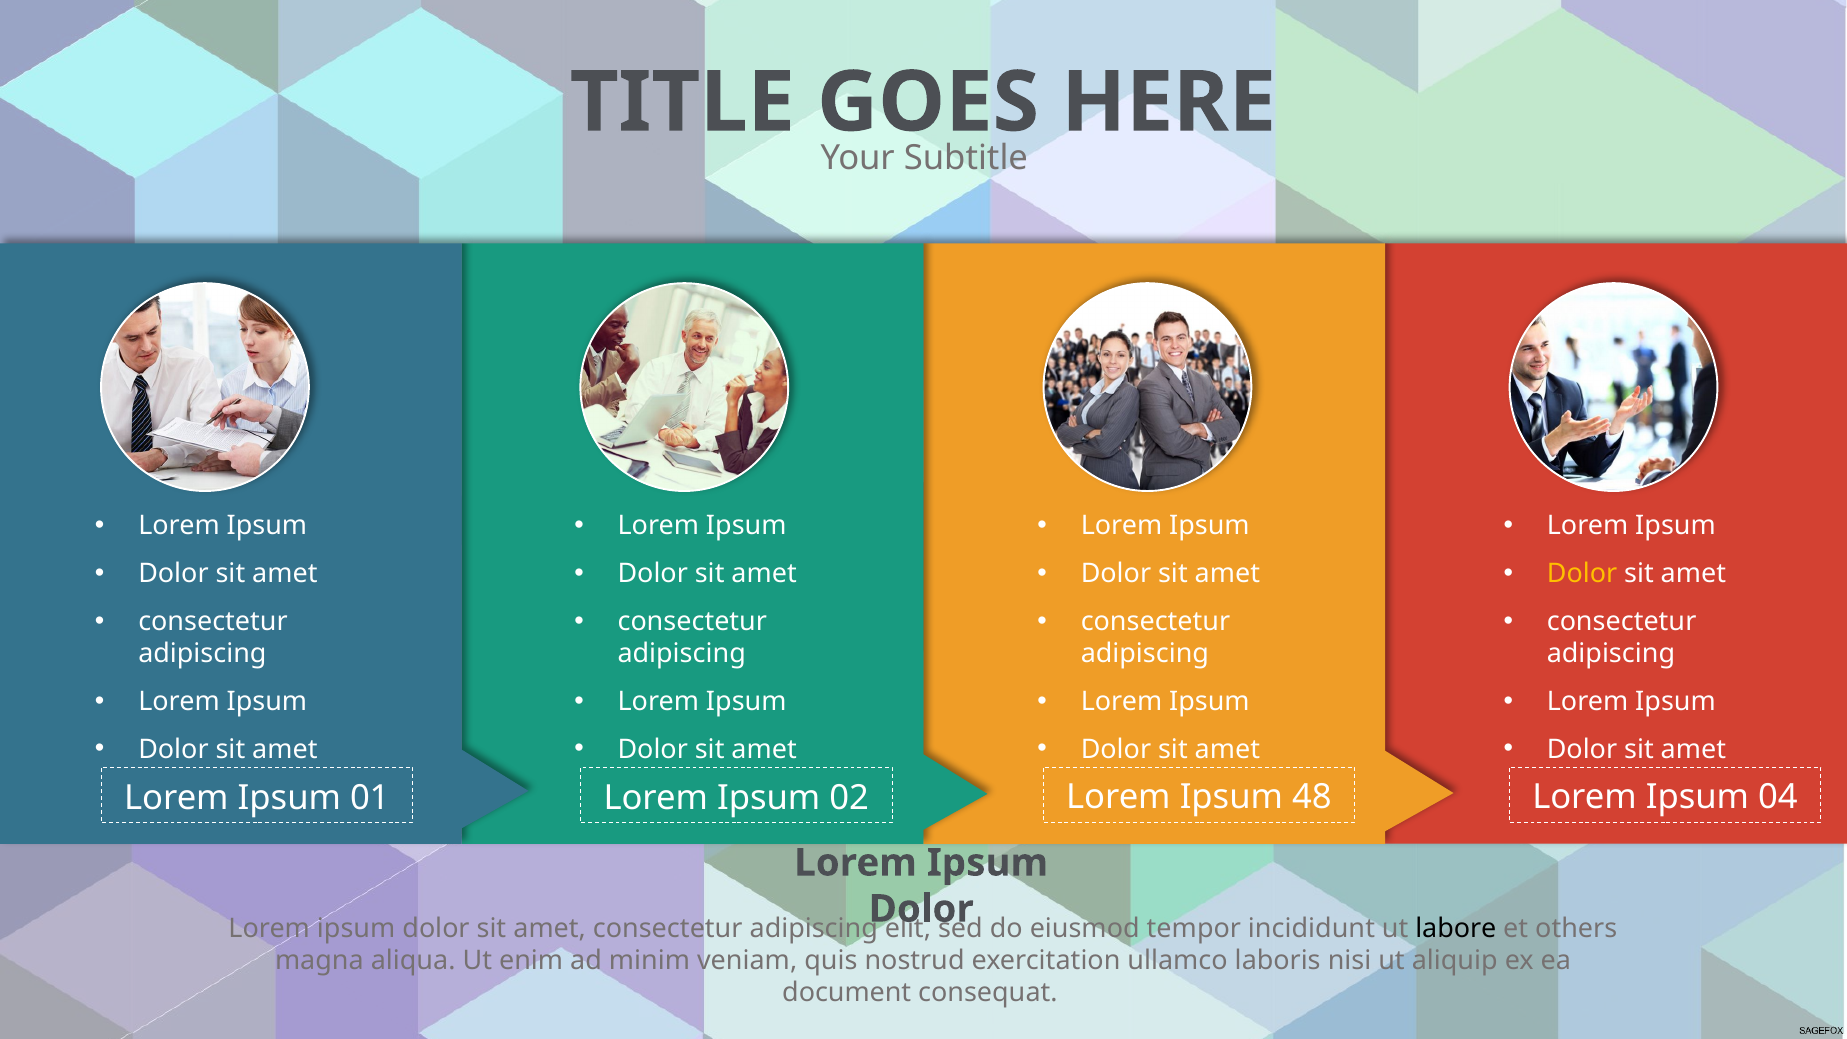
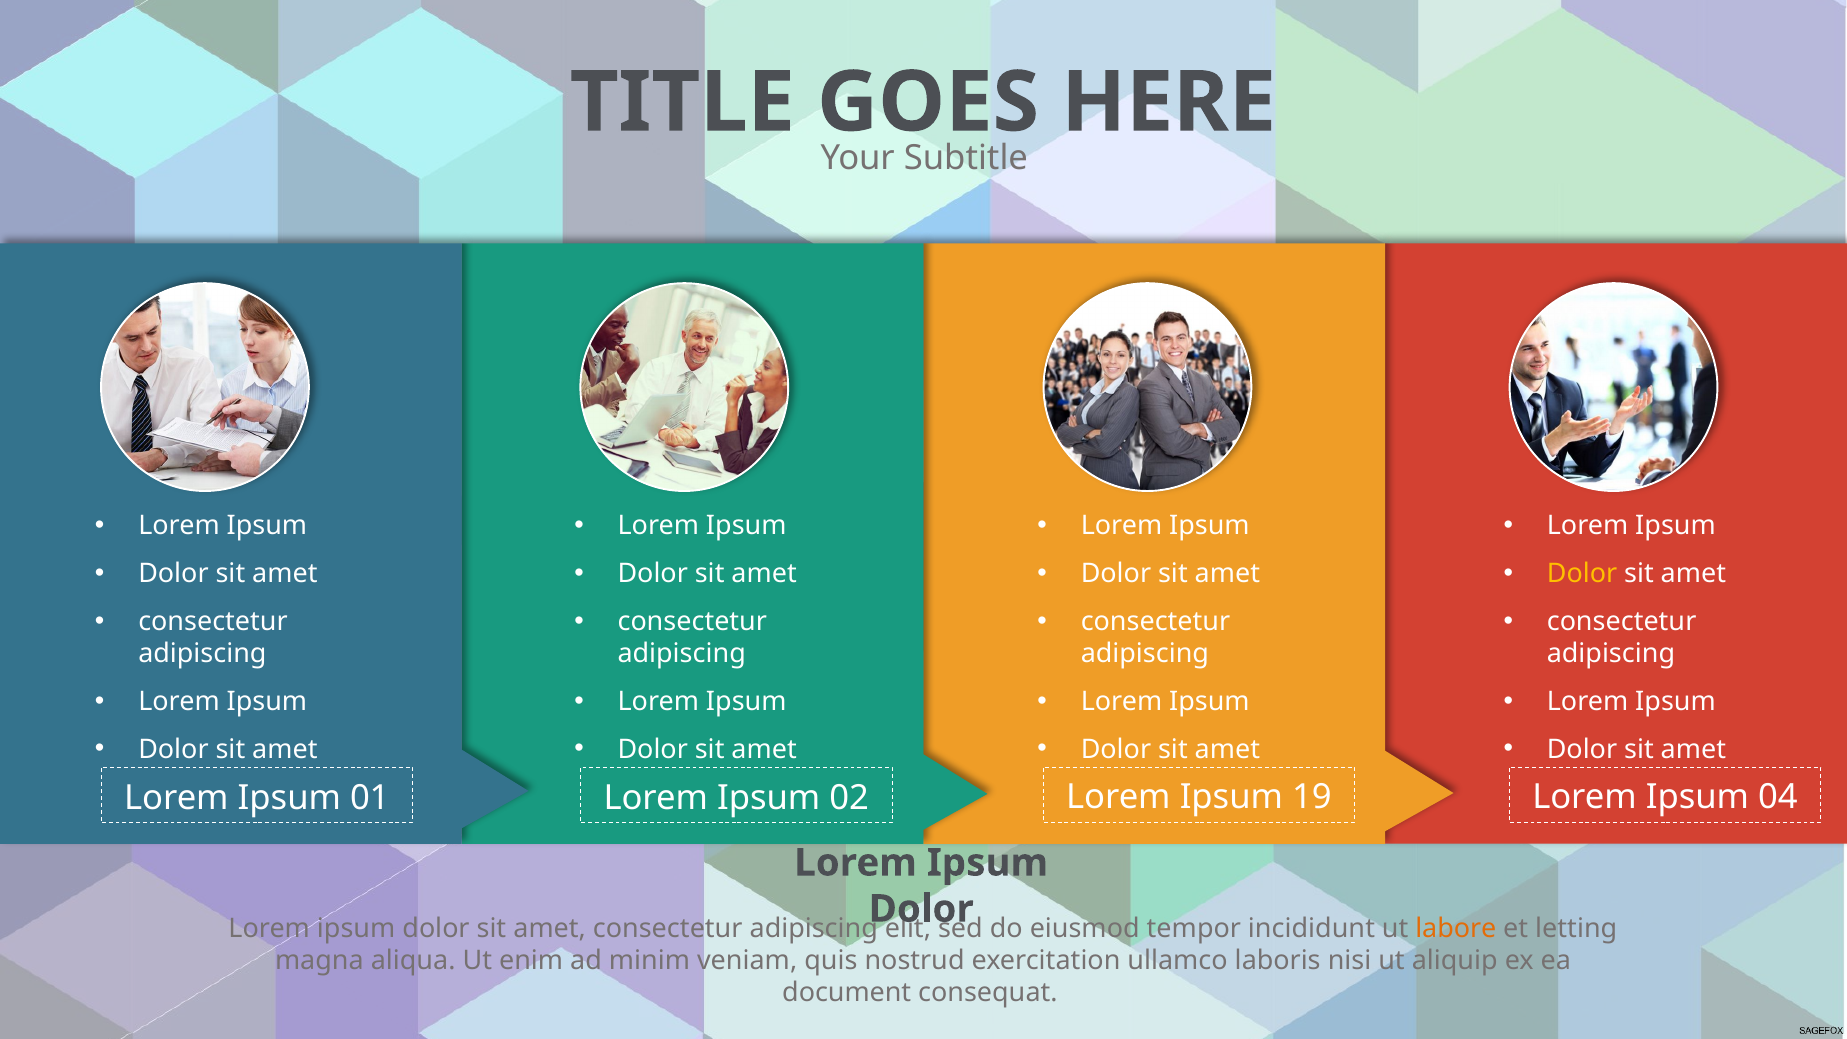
48: 48 -> 19 (1312, 797)
labore colour: black -> orange (1456, 928)
others: others -> letting (1576, 928)
